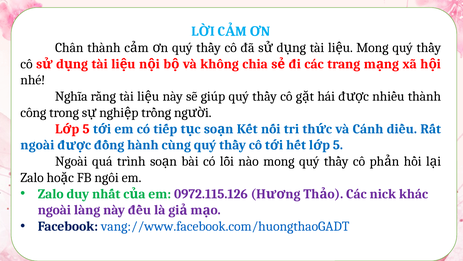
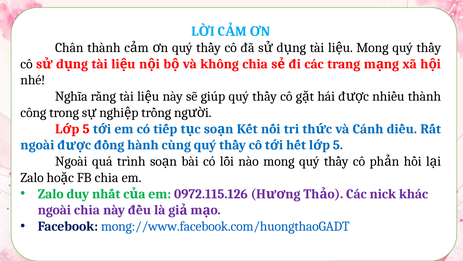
FB ngôi: ngôi -> chia (107, 177)
ngoài làng: làng -> chia (87, 210)
vang://www.facebook.com/huongthaoGADT: vang://www.facebook.com/huongthaoGADT -> mong://www.facebook.com/huongthaoGADT (225, 226)
